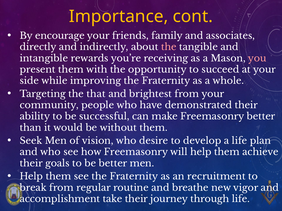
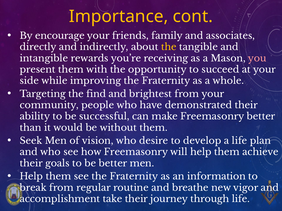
the colour: pink -> yellow (169, 47)
that: that -> find (96, 94)
recruitment: recruitment -> information (216, 177)
